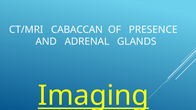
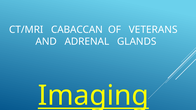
PRESENCE: PRESENCE -> VETERANS (153, 30)
